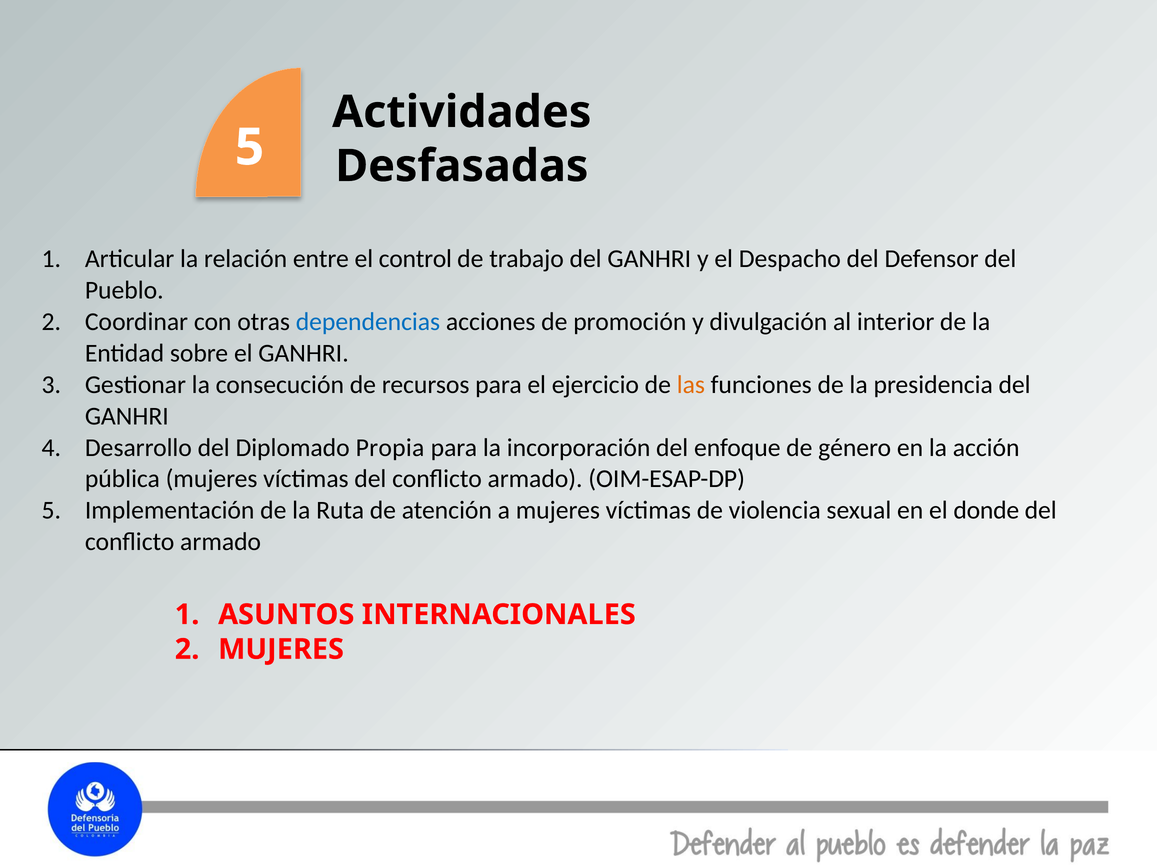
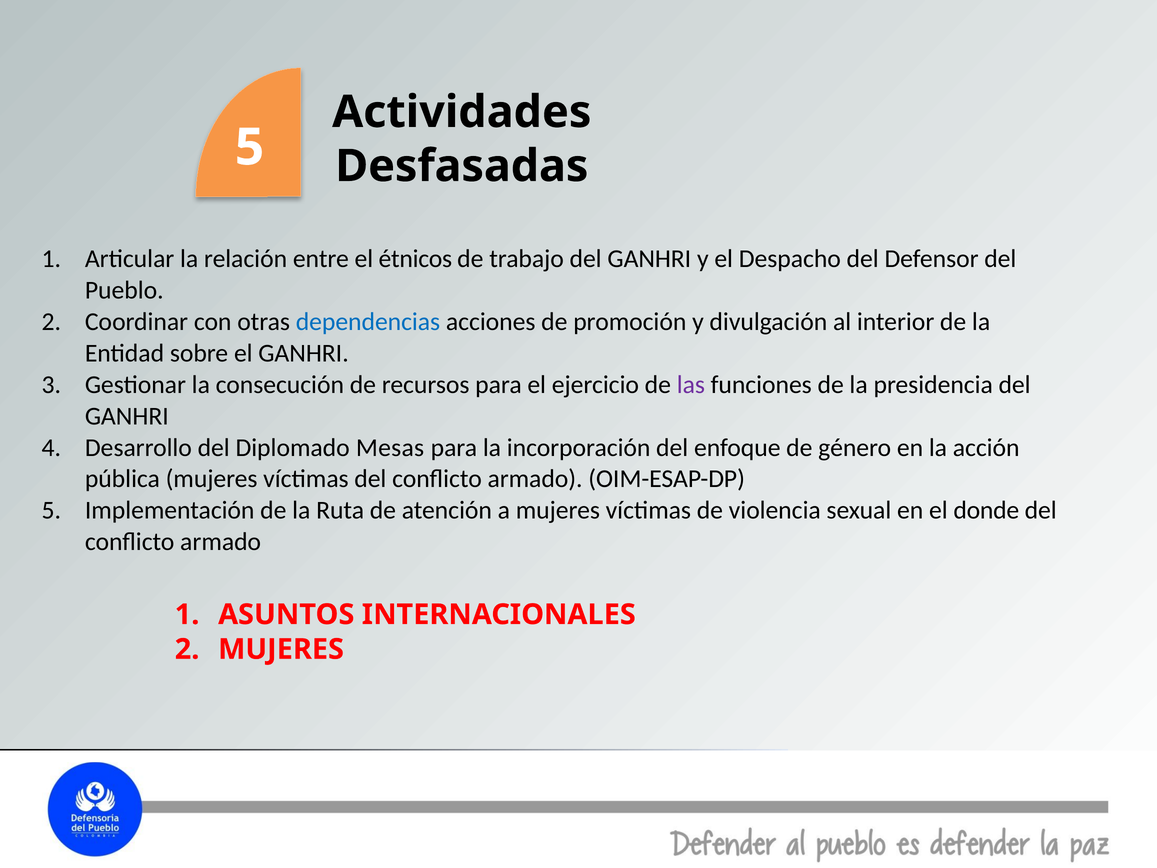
control: control -> étnicos (415, 259)
las colour: orange -> purple (691, 385)
Propia: Propia -> Mesas (390, 447)
